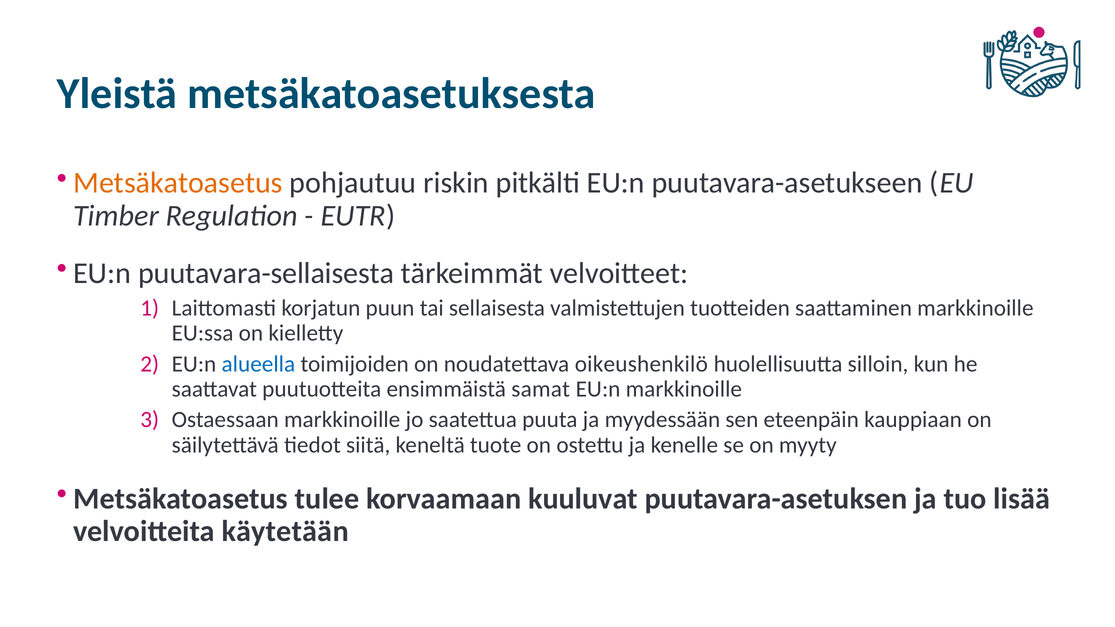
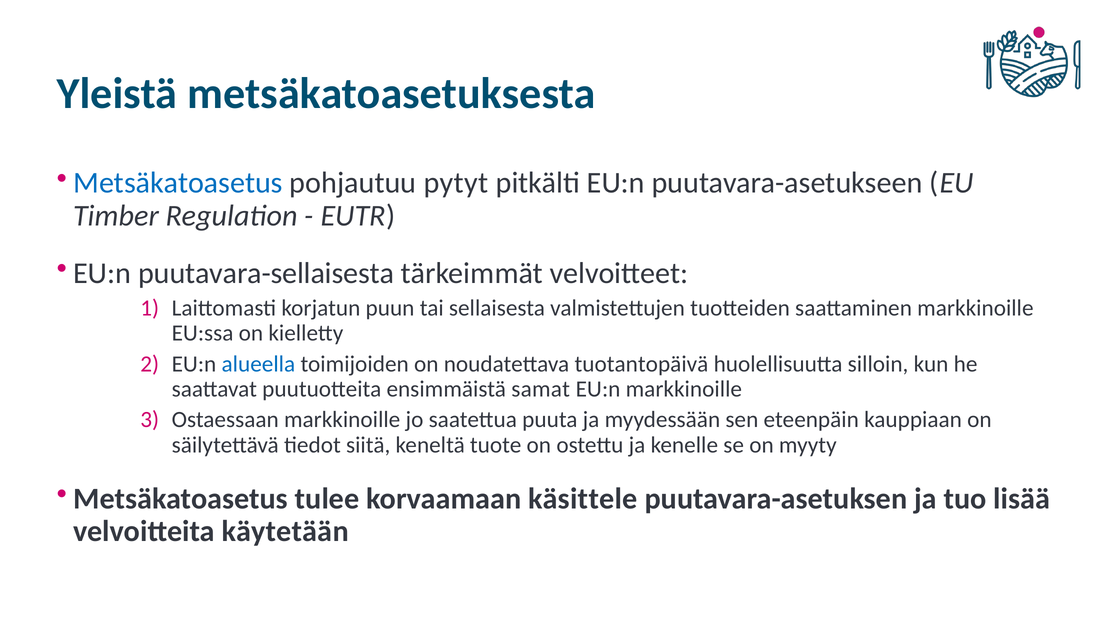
Metsäkatoasetus colour: orange -> blue (178, 183)
riskin: riskin -> pytyt (456, 183)
oikeushenkilö: oikeushenkilö -> tuotantopäivä (641, 364)
kuuluvat: kuuluvat -> käsittele (583, 499)
